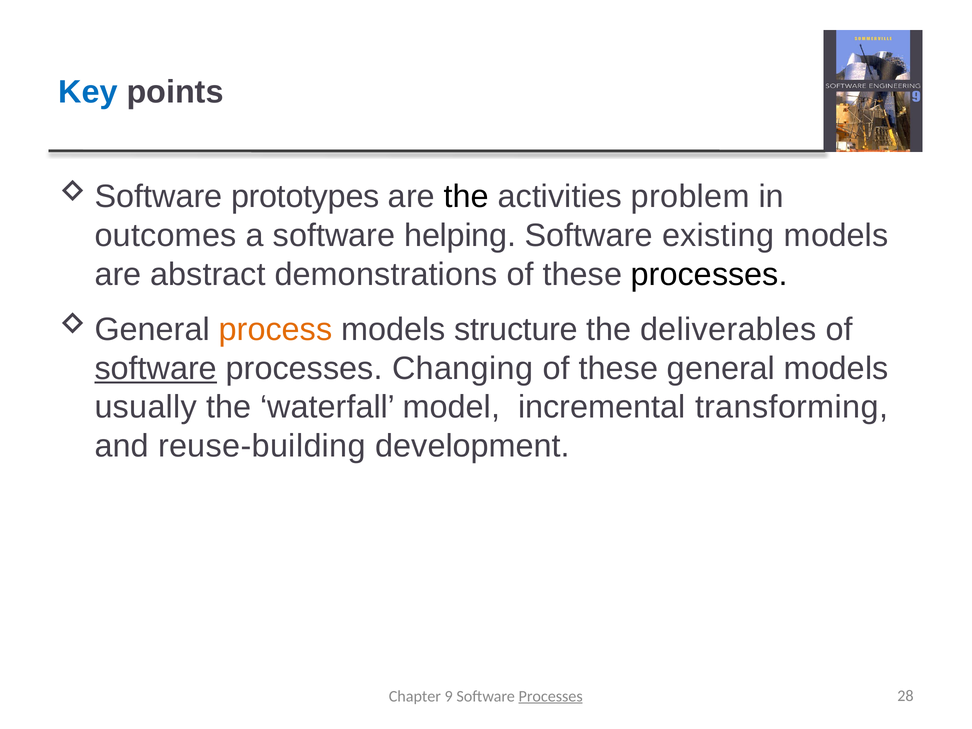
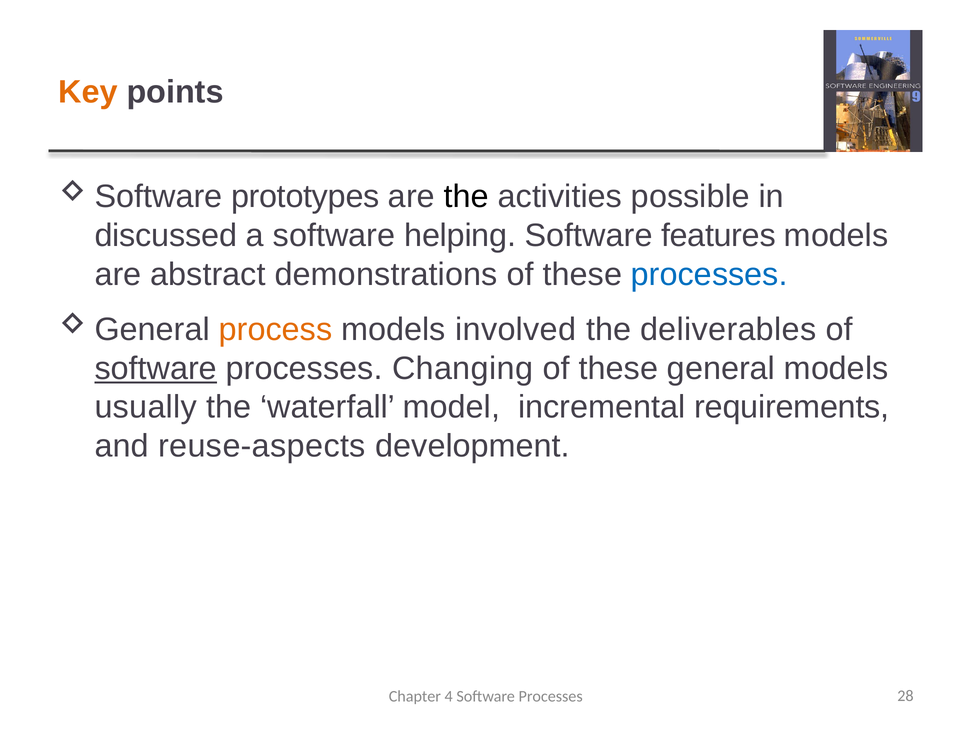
Key colour: blue -> orange (88, 92)
problem: problem -> possible (690, 197)
outcomes: outcomes -> discussed (166, 235)
existing: existing -> features (718, 235)
processes colour: black -> blue (709, 274)
structure: structure -> involved (516, 329)
transforming: transforming -> requirements (792, 407)
reuse-building: reuse-building -> reuse-aspects (262, 446)
9: 9 -> 4 (449, 696)
Processes underline: present -> none (551, 696)
